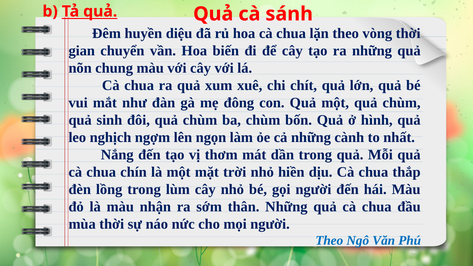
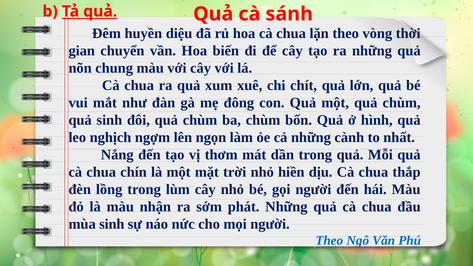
thân: thân -> phát (244, 207)
mùa thời: thời -> sinh (112, 224)
